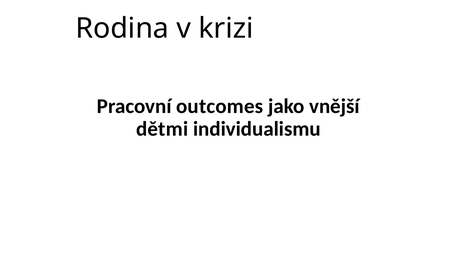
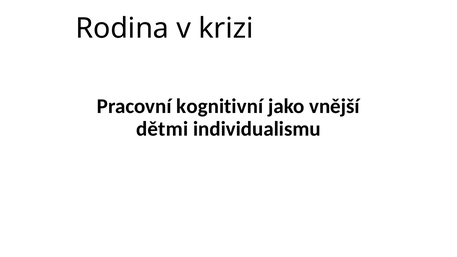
outcomes: outcomes -> kognitivní (220, 106)
